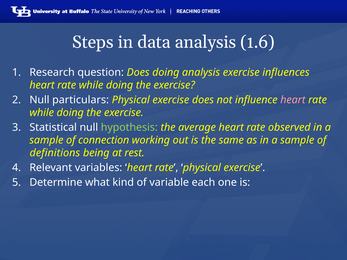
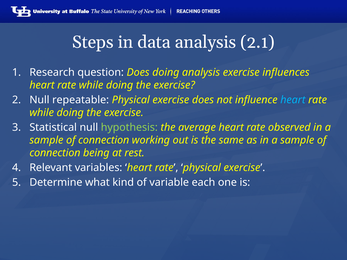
1.6: 1.6 -> 2.1 (257, 42)
particulars: particulars -> repeatable (81, 100)
heart colour: pink -> light blue (293, 100)
definitions: definitions -> connection (55, 153)
